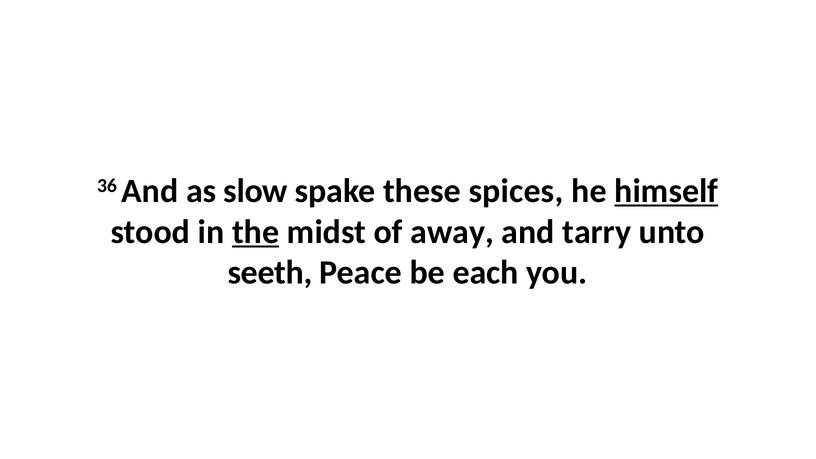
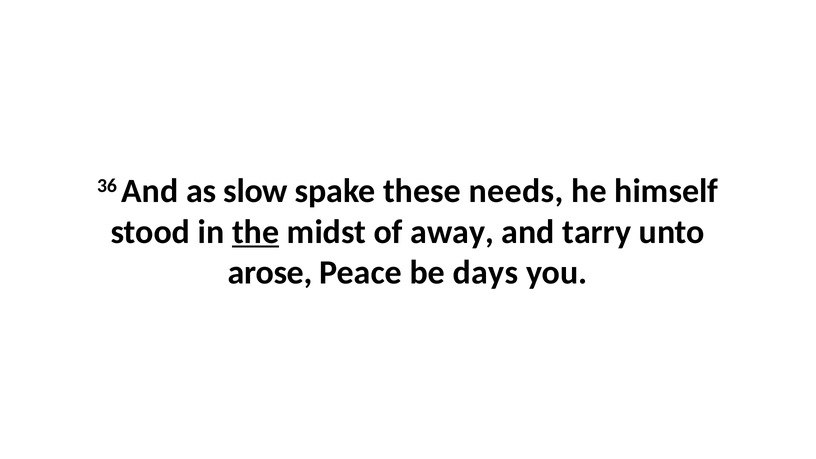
spices: spices -> needs (516, 191)
himself underline: present -> none (666, 191)
seeth: seeth -> arose (270, 273)
each: each -> days (485, 273)
